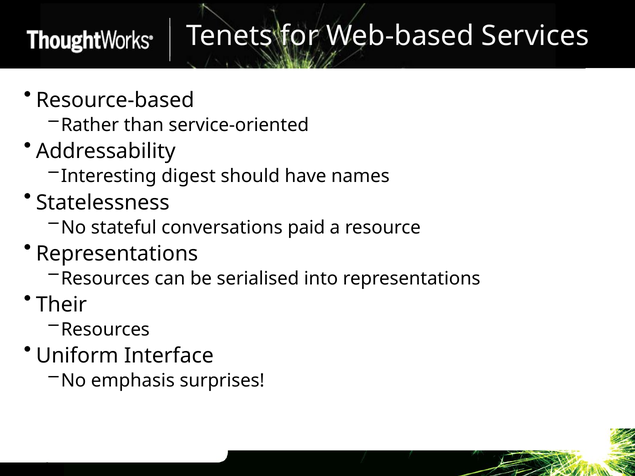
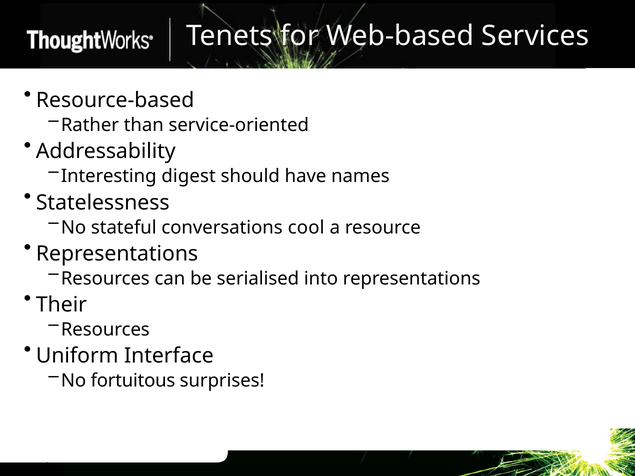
paid: paid -> cool (306, 228)
emphasis: emphasis -> fortuitous (133, 381)
